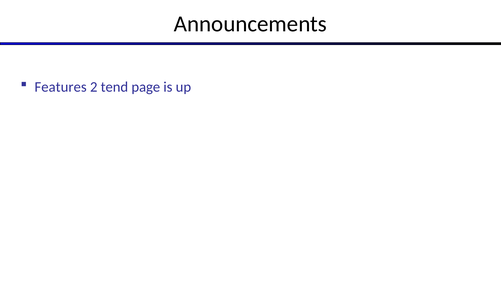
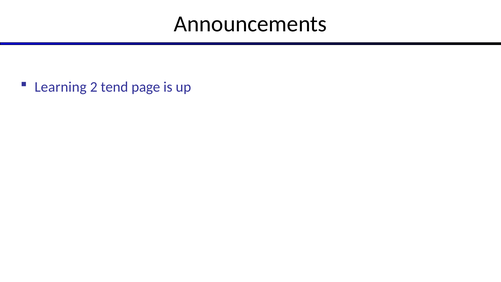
Features: Features -> Learning (61, 87)
